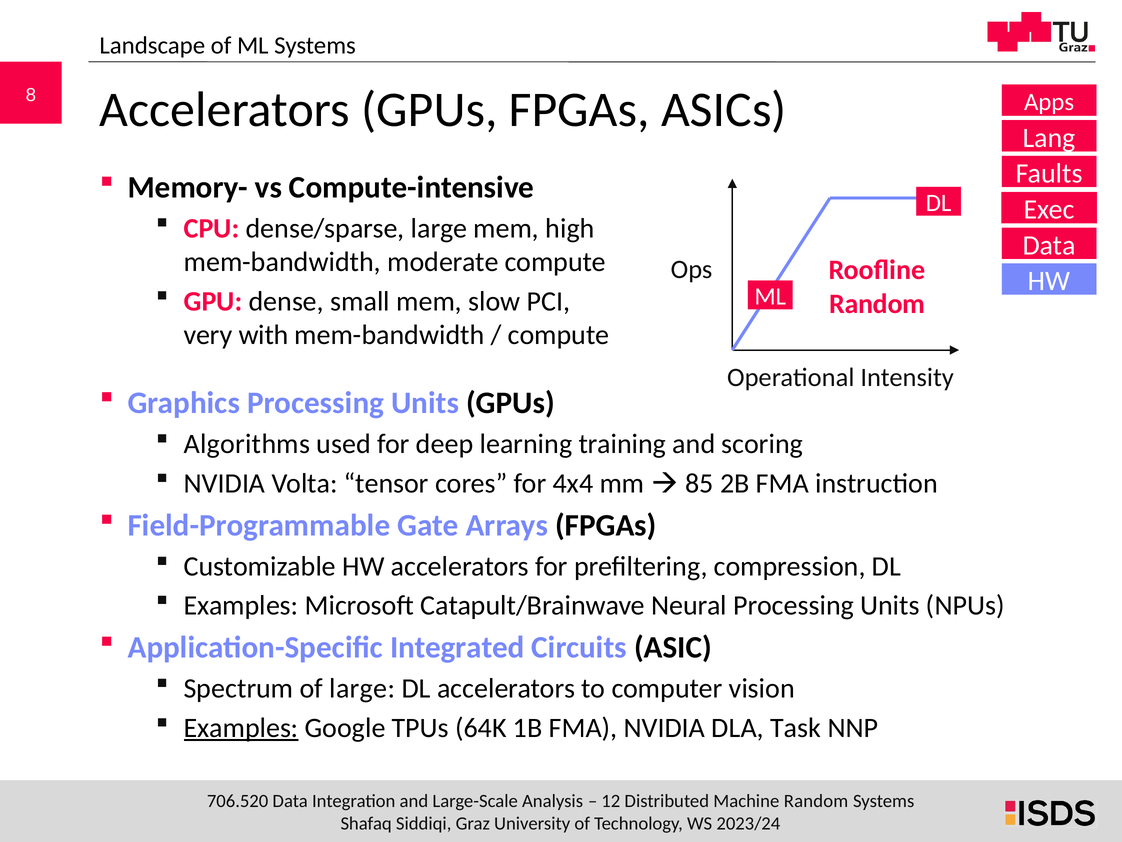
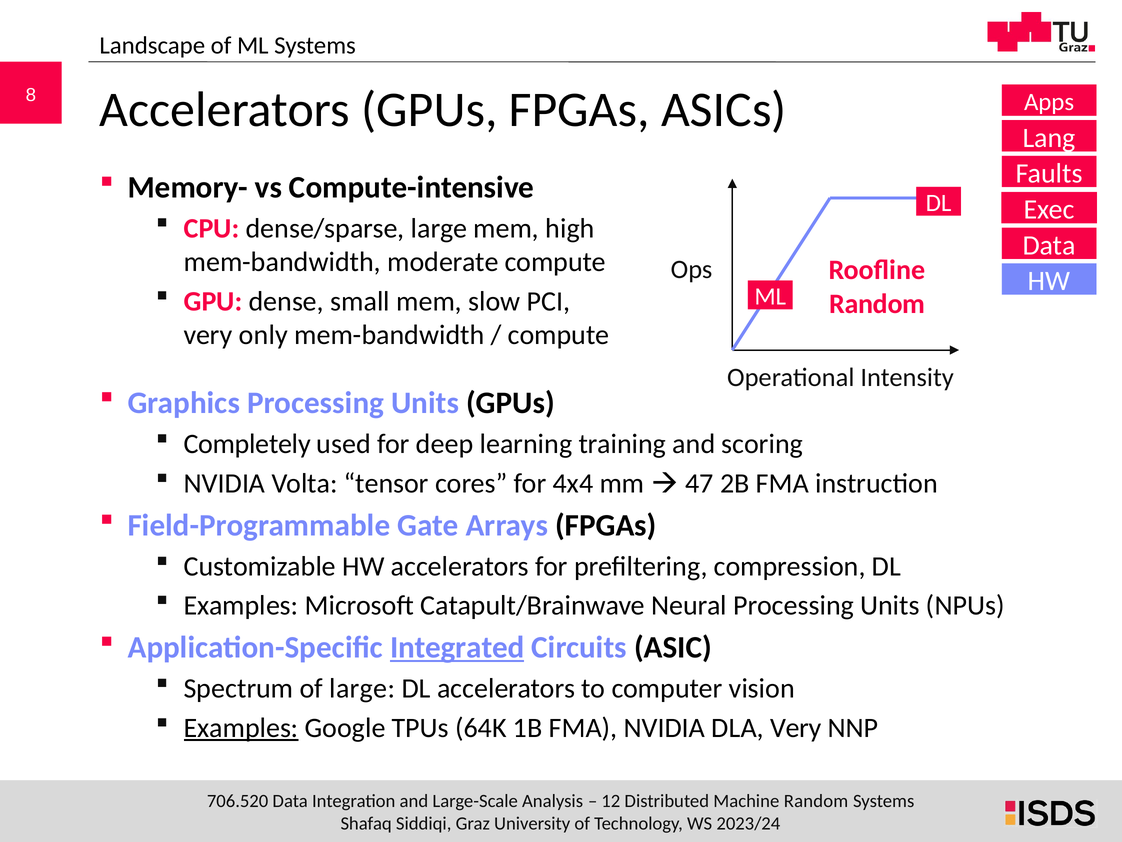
with: with -> only (263, 335)
Algorithms: Algorithms -> Completely (247, 444)
85: 85 -> 47 (699, 483)
Integrated underline: none -> present (457, 647)
DLA Task: Task -> Very (796, 727)
